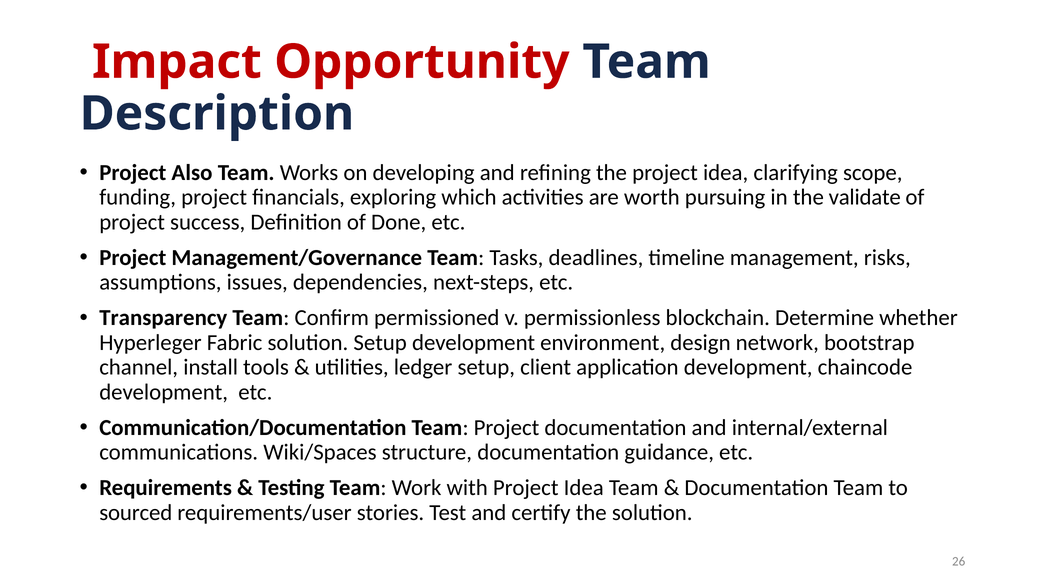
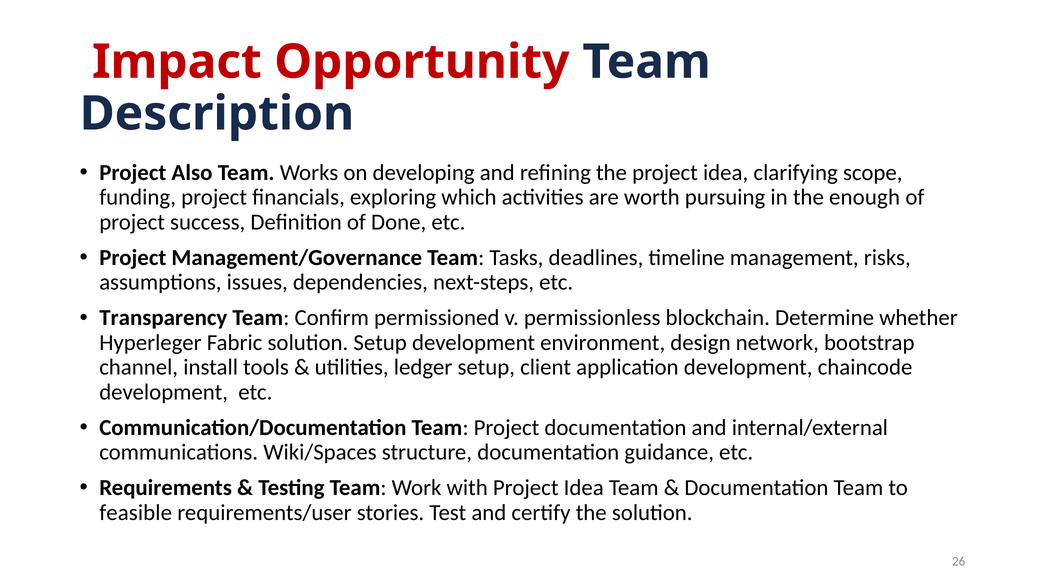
validate: validate -> enough (865, 197)
sourced: sourced -> feasible (136, 512)
